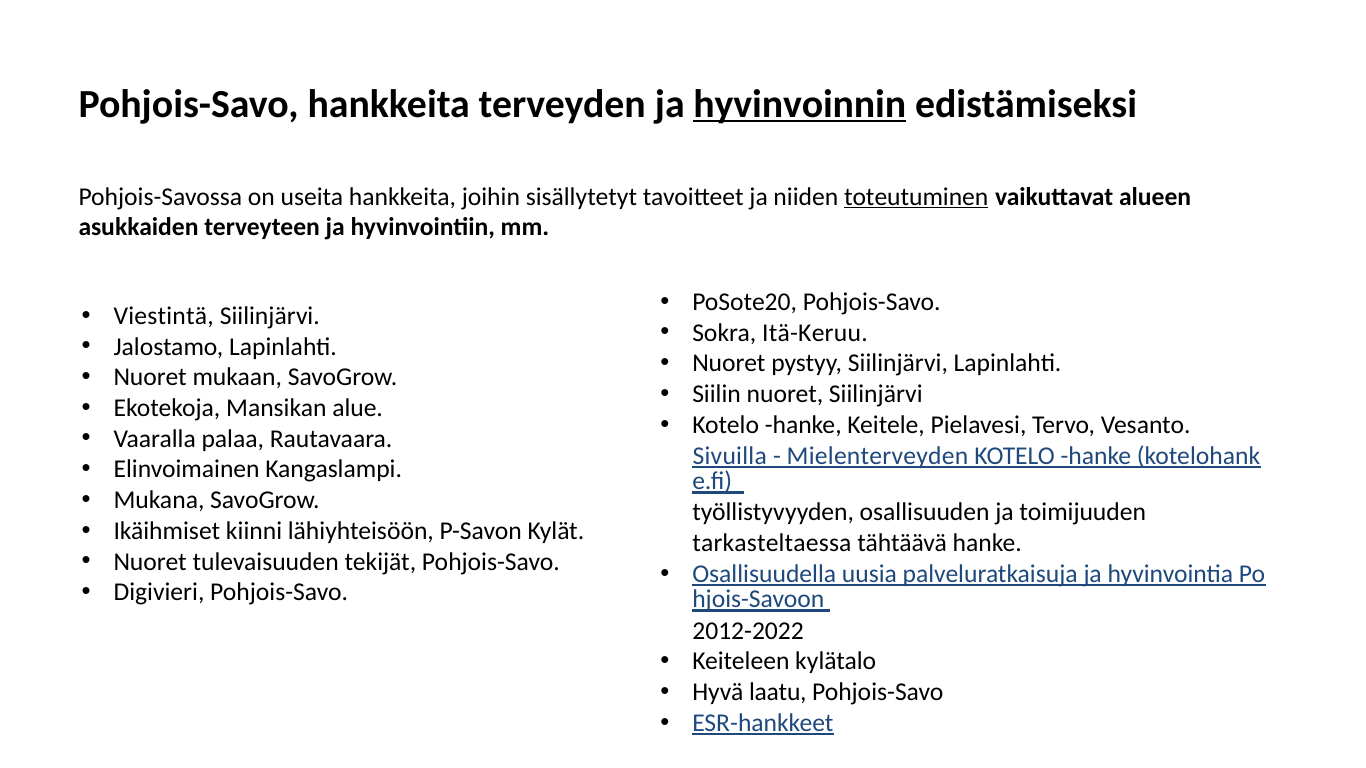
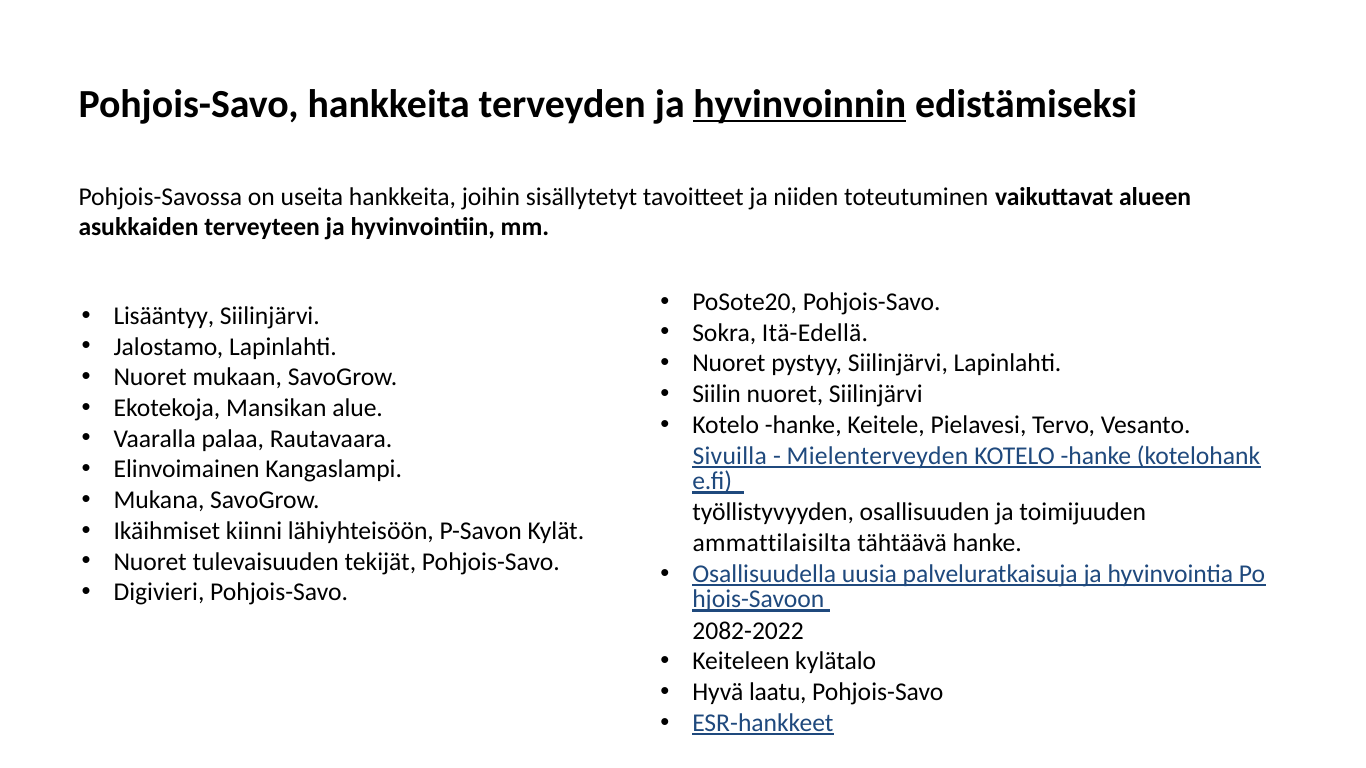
toteutuminen underline: present -> none (916, 197)
Viestintä: Viestintä -> Lisääntyy (164, 316)
Itä-Keruu: Itä-Keruu -> Itä-Edellä (815, 333)
tarkasteltaessa: tarkasteltaessa -> ammattilaisilta (772, 543)
2012-2022: 2012-2022 -> 2082-2022 (748, 631)
